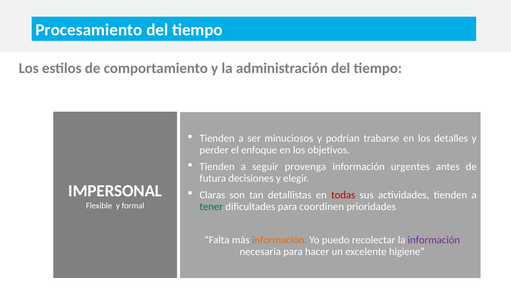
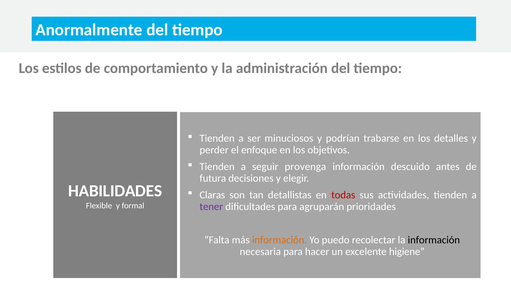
Procesamiento: Procesamiento -> Anormalmente (89, 30)
urgentes: urgentes -> descuido (410, 167)
IMPERSONAL: IMPERSONAL -> HABILIDADES (115, 191)
tener colour: green -> purple (211, 207)
coordinen: coordinen -> agruparán (322, 207)
información colour: purple -> black (434, 240)
